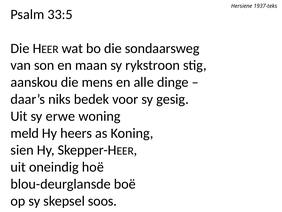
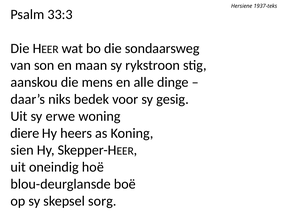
33:5: 33:5 -> 33:3 (60, 14)
meld: meld -> diere (25, 133)
soos: soos -> sorg (102, 201)
